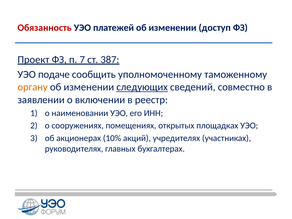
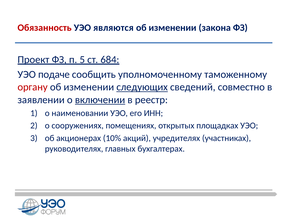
платежей: платежей -> являются (113, 28)
доступ: доступ -> закона (215, 28)
7: 7 -> 5 (82, 60)
387: 387 -> 684 (110, 60)
органу colour: orange -> red (33, 87)
включении underline: none -> present (100, 100)
